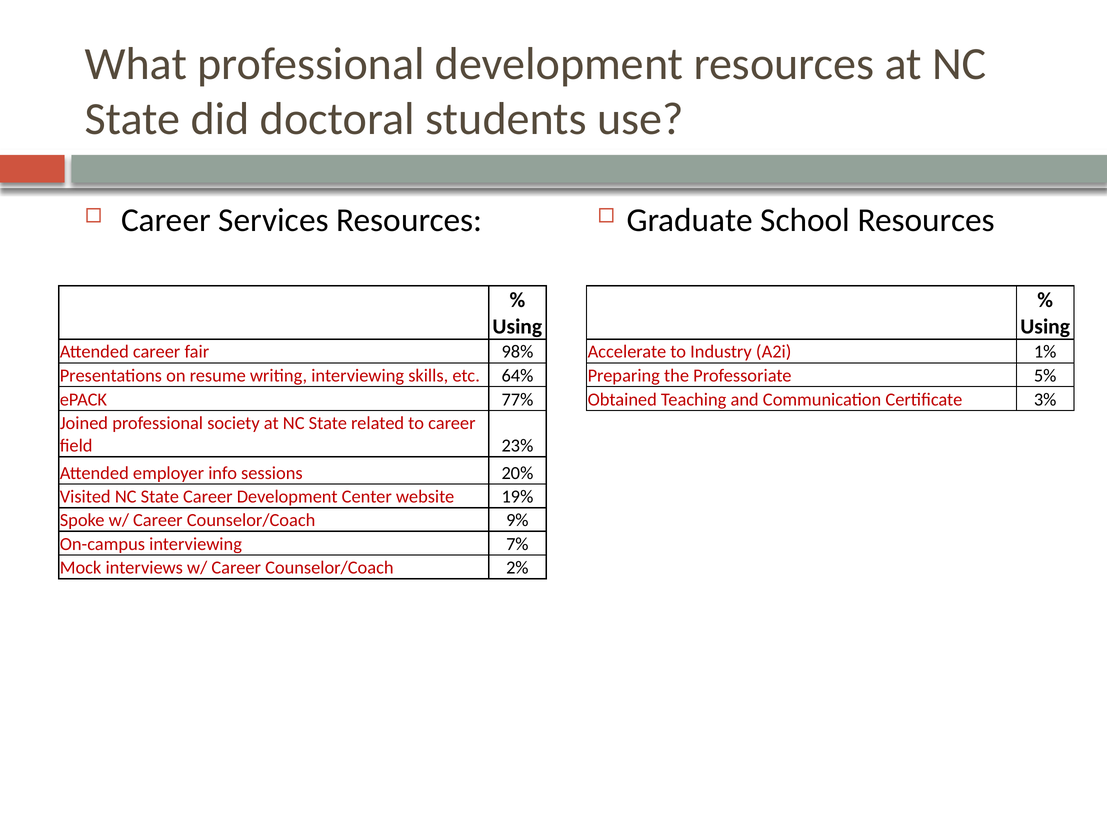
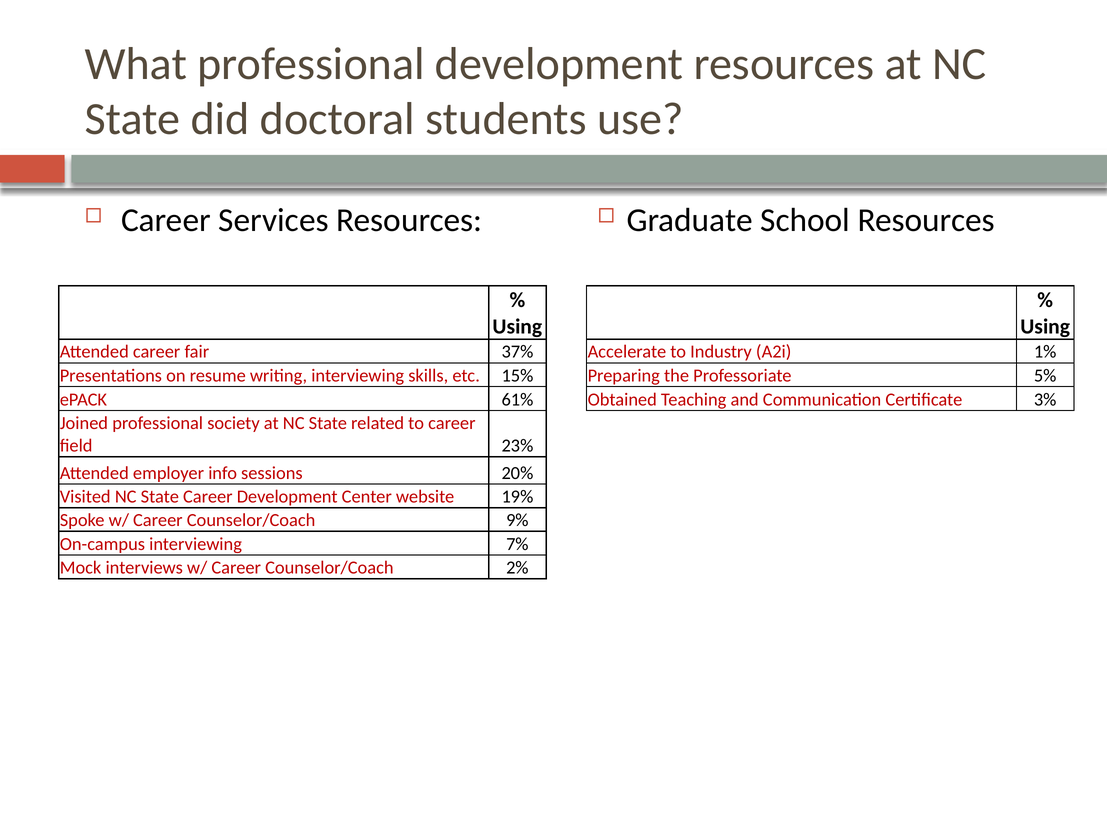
98%: 98% -> 37% (517, 352)
64%: 64% -> 15% (517, 376)
77%: 77% -> 61% (517, 400)
